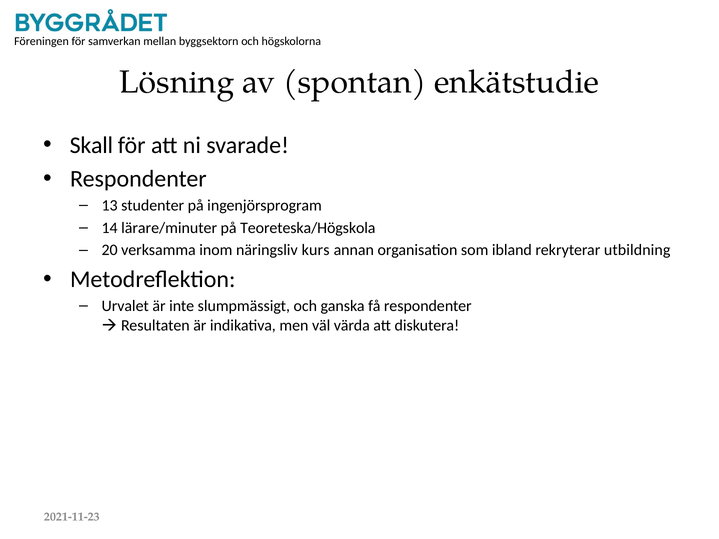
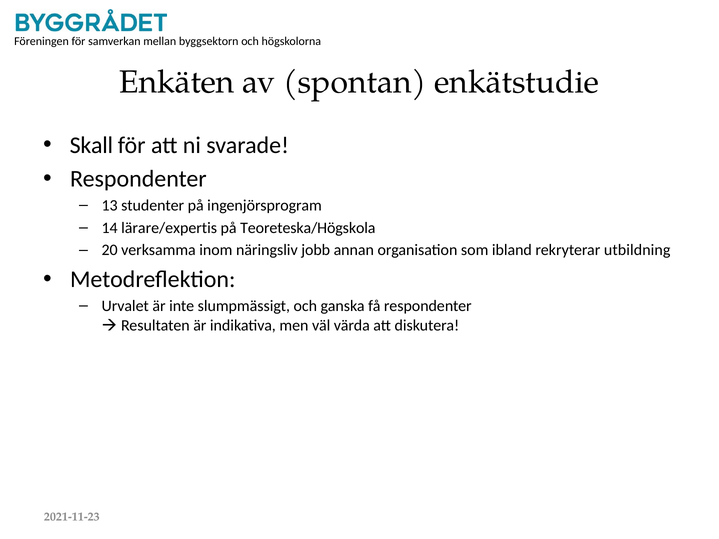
Lösning: Lösning -> Enkäten (177, 82)
lärare/minuter: lärare/minuter -> lärare/expertis (169, 228)
kurs: kurs -> jobb (316, 250)
